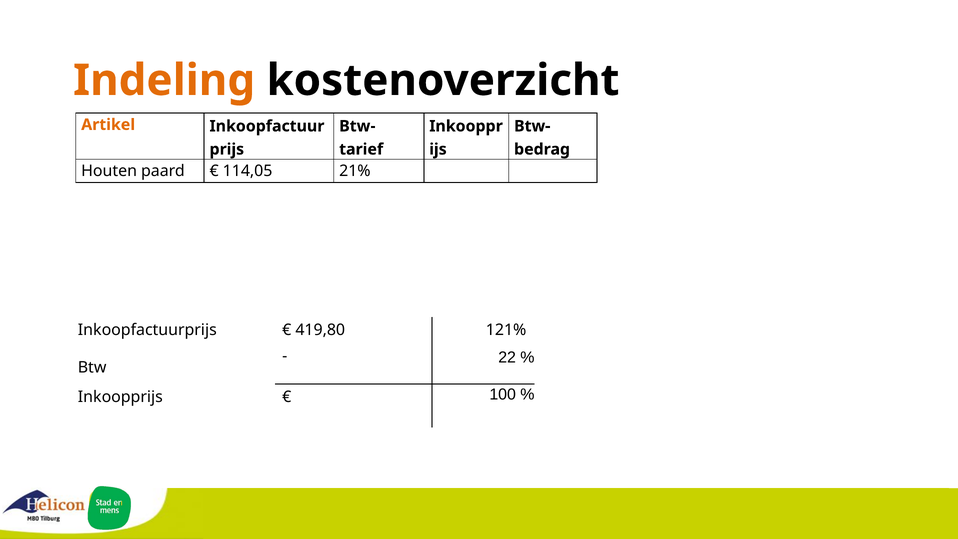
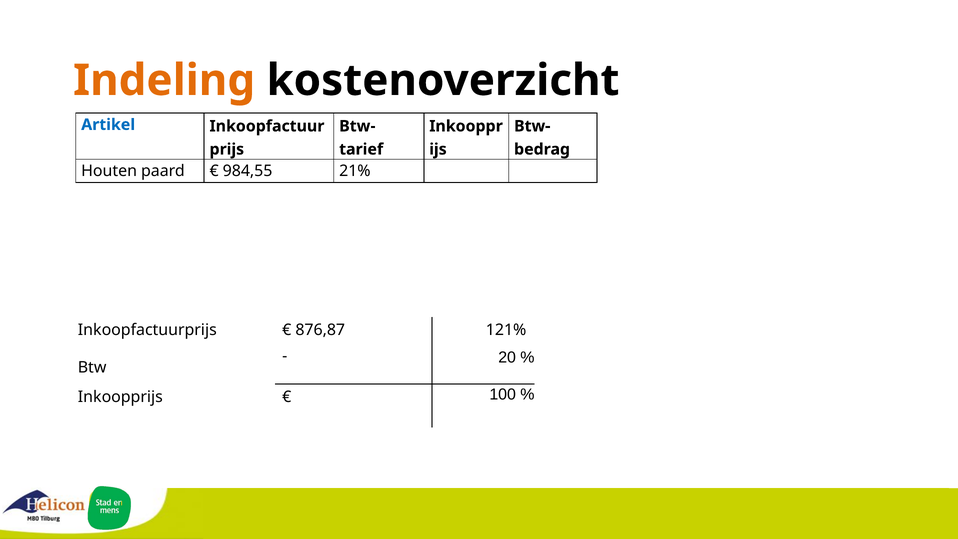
Artikel colour: orange -> blue (108, 125)
114,05: 114,05 -> 984,55 (248, 171)
419,80: 419,80 -> 876,87 (320, 330)
22: 22 -> 20 (507, 357)
